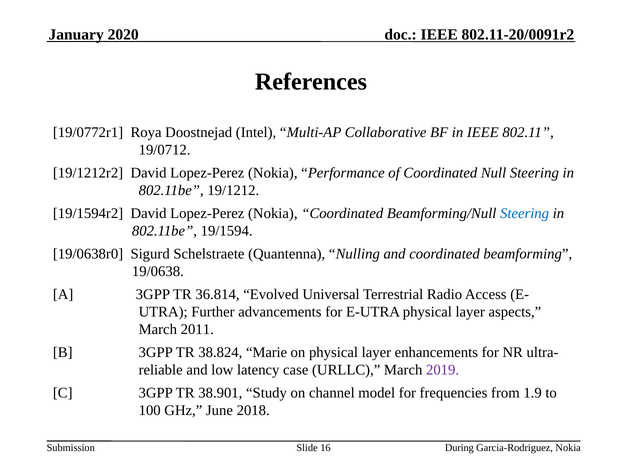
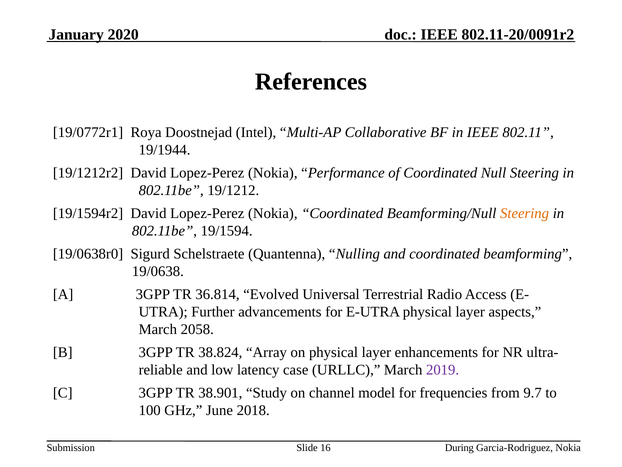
19/0712: 19/0712 -> 19/1944 (165, 150)
Steering colour: blue -> orange (525, 213)
2011: 2011 -> 2058 (197, 329)
Marie: Marie -> Array (266, 352)
1.9: 1.9 -> 9.7 (533, 393)
